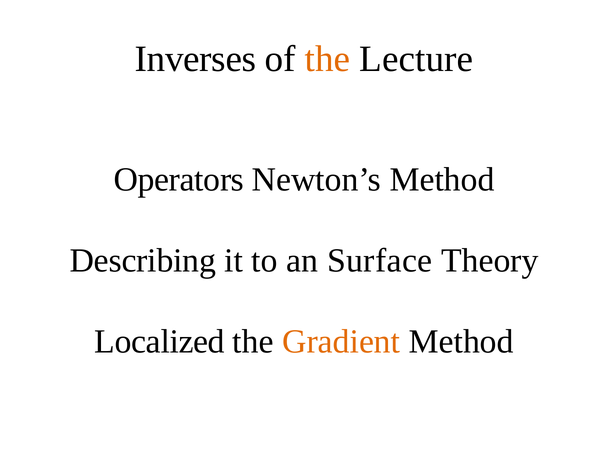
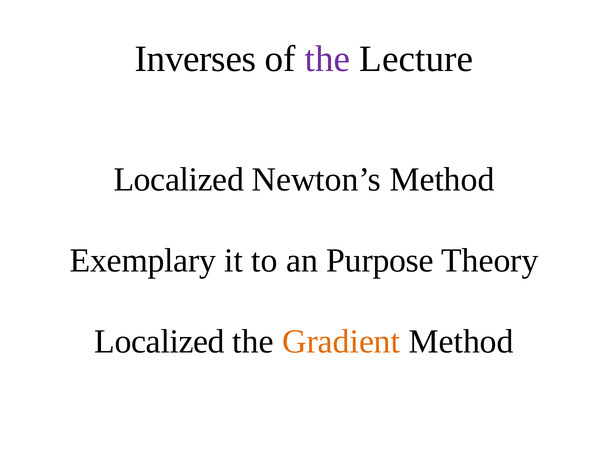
the colour: orange -> purple (327, 59)
Operators: Operators -> Localized (179, 180)
Describing: Describing -> Exemplary (143, 261)
Surface: Surface -> Purpose (380, 261)
